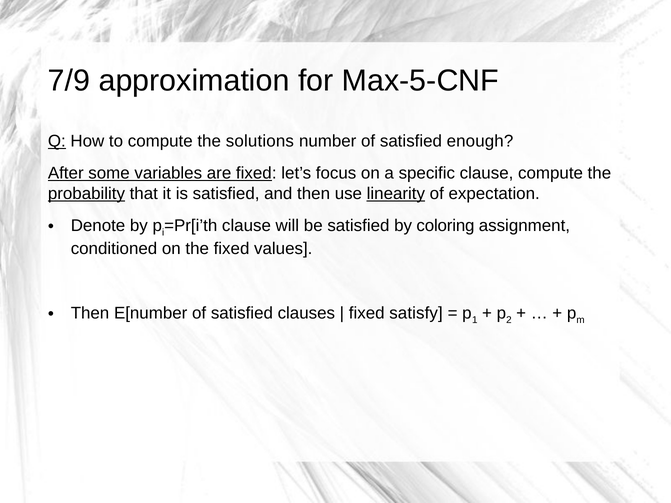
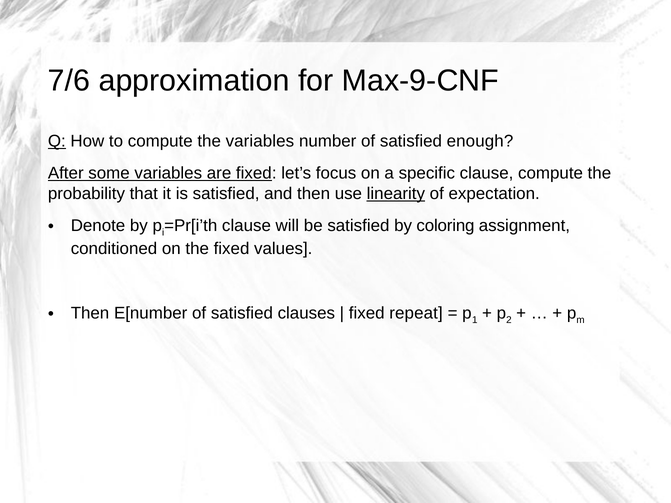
7/9: 7/9 -> 7/6 (69, 81)
Max-5-CNF: Max-5-CNF -> Max-9-CNF (420, 81)
the solutions: solutions -> variables (260, 141)
probability underline: present -> none (86, 194)
satisfy: satisfy -> repeat (416, 313)
